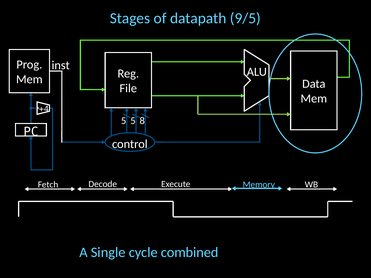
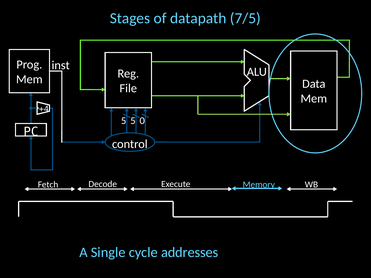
9/5: 9/5 -> 7/5 (245, 18)
8: 8 -> 0 (142, 121)
combined: combined -> addresses (190, 253)
